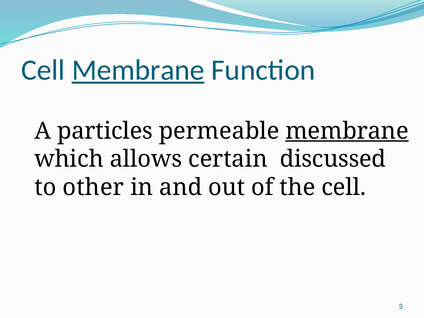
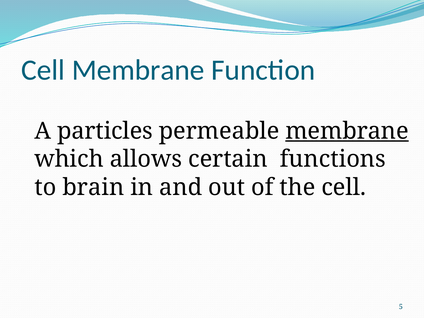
Membrane underline: present -> none (138, 70)
discussed: discussed -> functions (333, 159)
other: other -> brain (93, 187)
